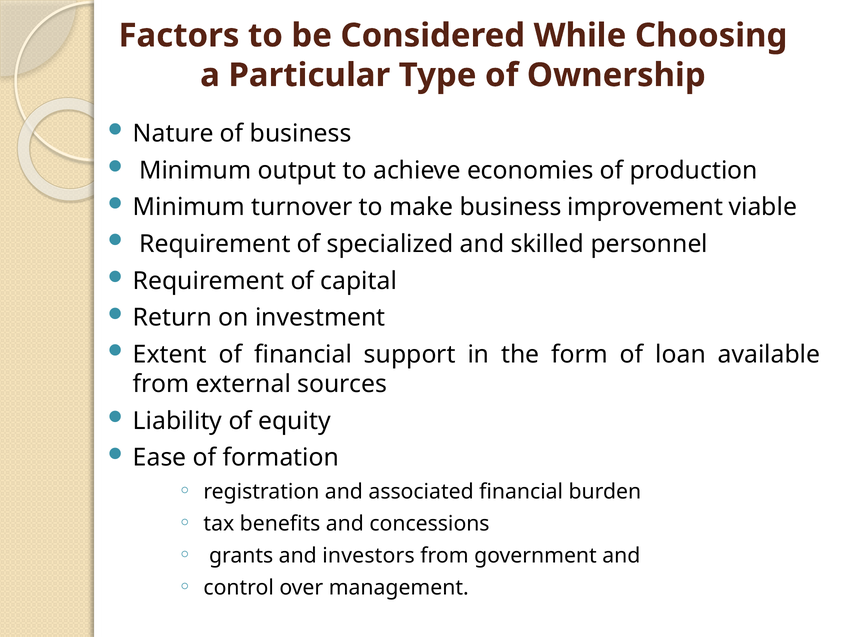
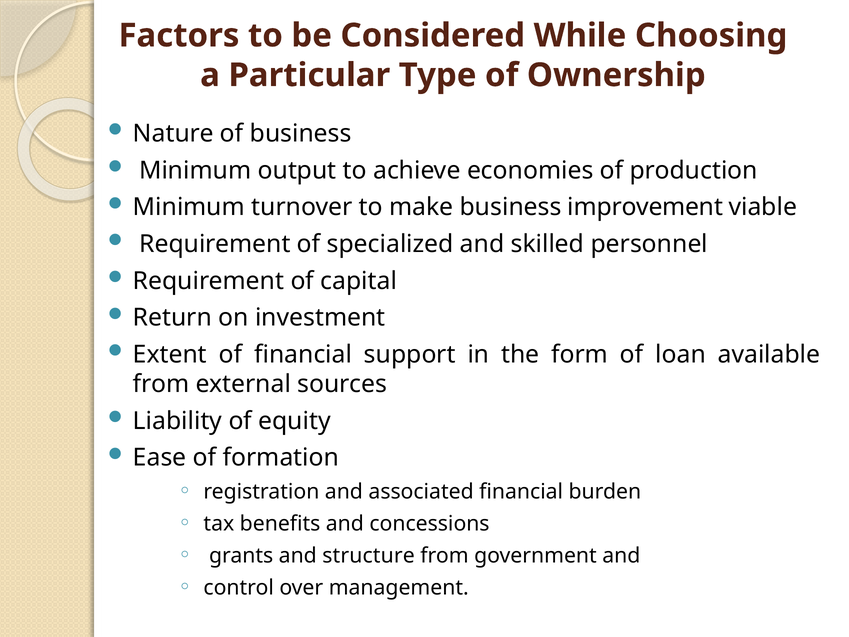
investors: investors -> structure (369, 555)
